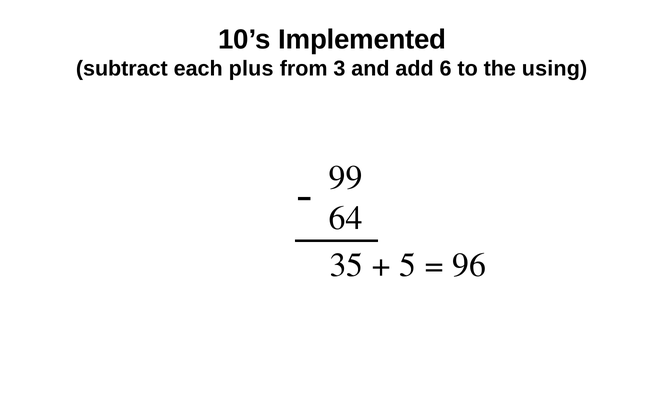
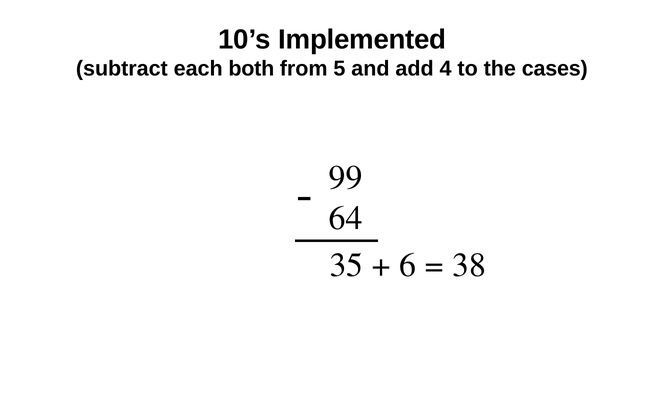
plus: plus -> both (251, 69)
3: 3 -> 5 (339, 69)
6: 6 -> 4 (446, 69)
using: using -> cases (555, 69)
5: 5 -> 6 (408, 265)
96: 96 -> 38 (469, 265)
